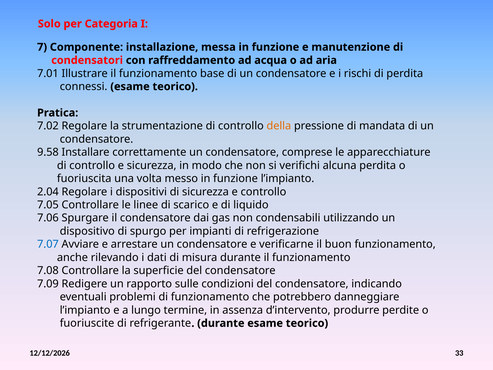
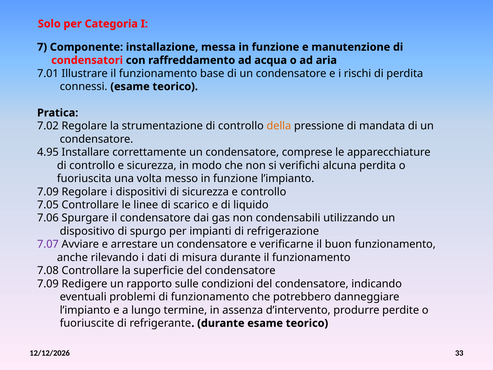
9.58: 9.58 -> 4.95 (48, 152)
2.04: 2.04 -> 7.09 (48, 192)
7.07 colour: blue -> purple (48, 244)
